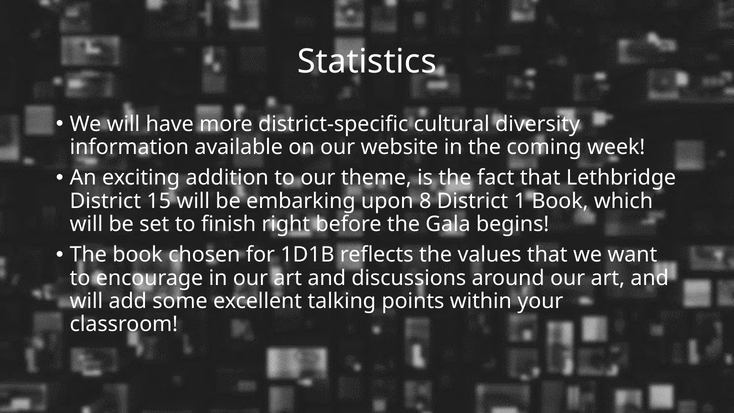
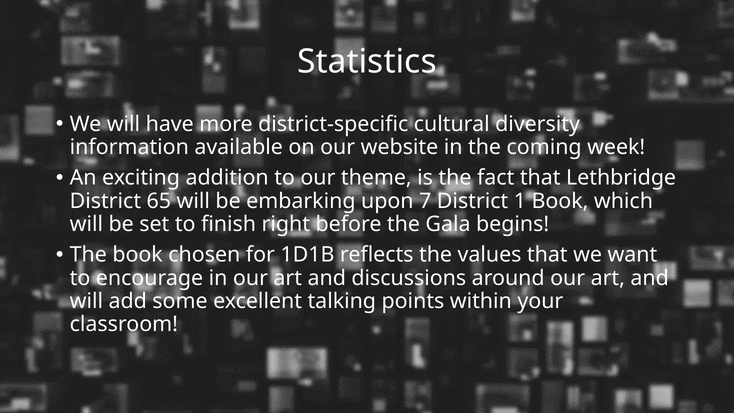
15: 15 -> 65 (159, 201)
8: 8 -> 7 (425, 201)
